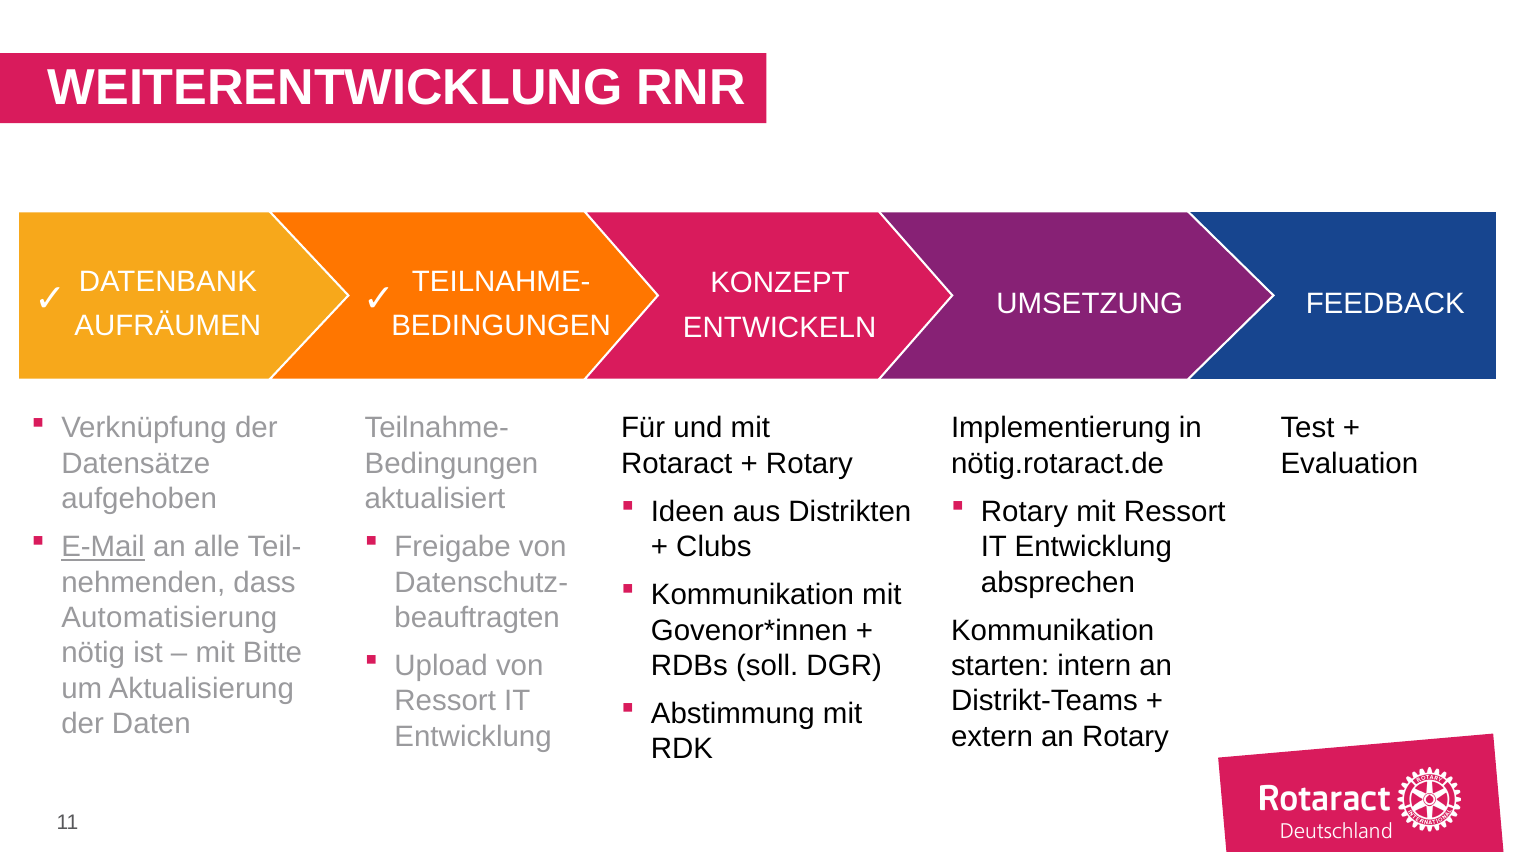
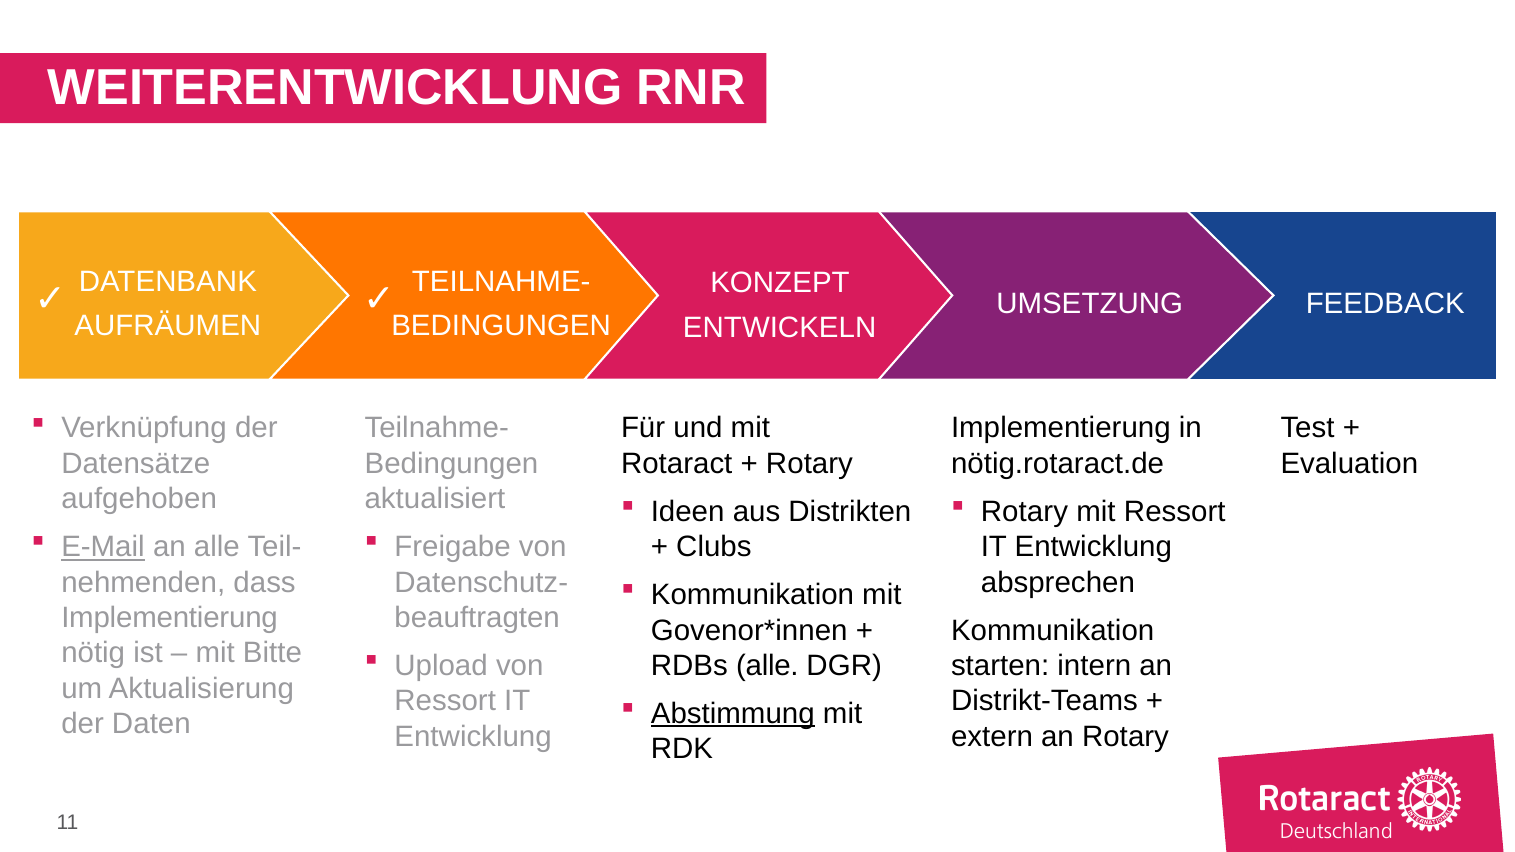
Automatisierung: Automatisierung -> Implementierung (170, 618)
RDBs soll: soll -> alle (767, 666)
Abstimmung underline: none -> present (733, 714)
